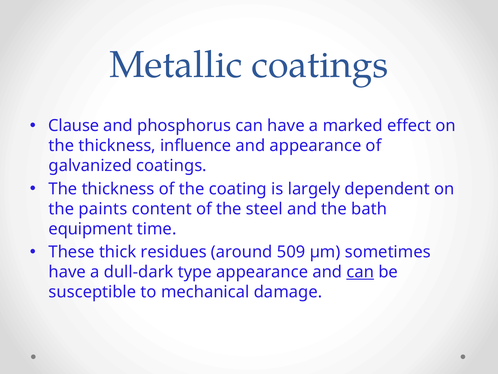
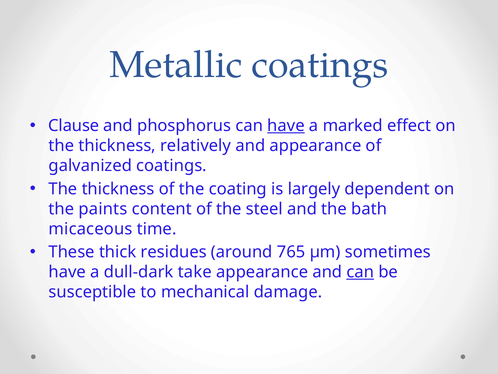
have underline: none -> present (286, 126)
influence: influence -> relatively (196, 146)
equipment: equipment -> micaceous (91, 229)
509: 509 -> 765 (291, 252)
type: type -> take (195, 272)
